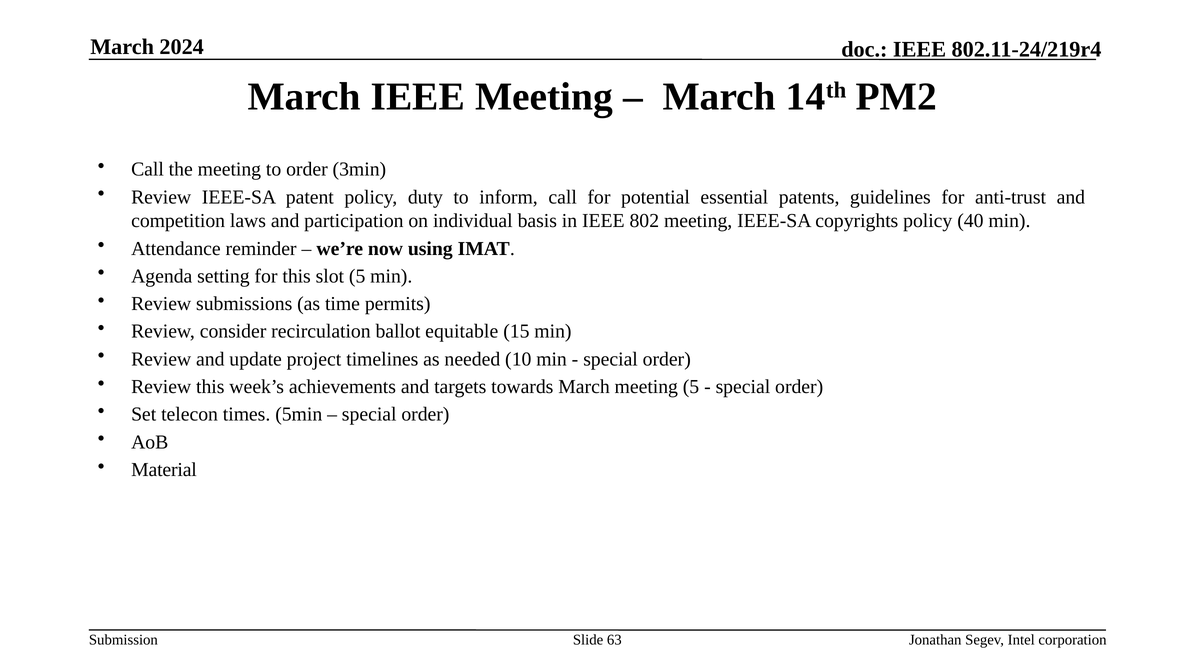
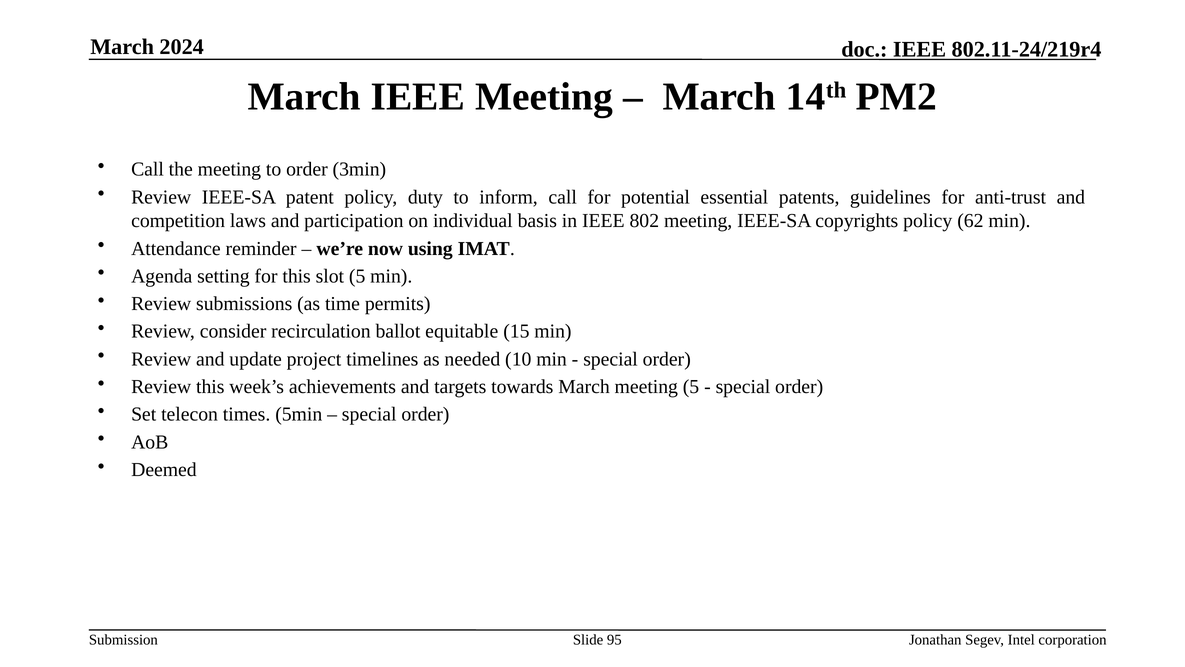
40: 40 -> 62 (970, 221)
Material: Material -> Deemed (164, 469)
63: 63 -> 95 (614, 639)
